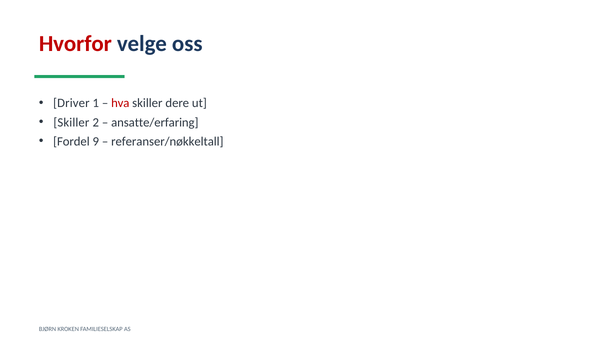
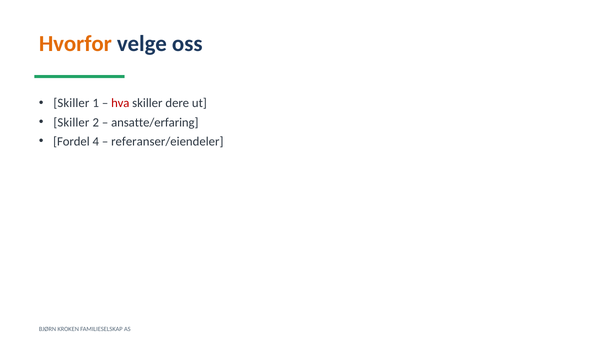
Hvorfor colour: red -> orange (75, 44)
Driver: Driver -> Skiller (71, 103)
9: 9 -> 4 (96, 142)
referanser/nøkkeltall: referanser/nøkkeltall -> referanser/eiendeler (167, 142)
